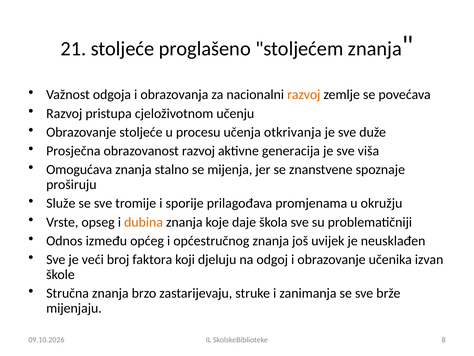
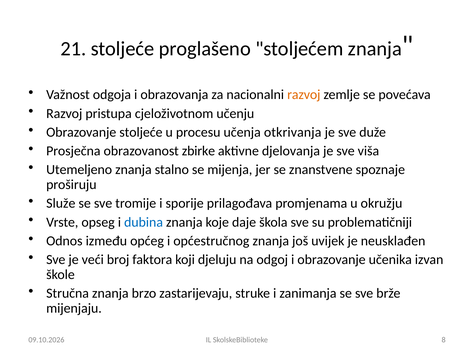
obrazovanost razvoj: razvoj -> zbirke (198, 151)
generacija: generacija -> djelovanja (291, 151)
Omogućava: Omogućava -> Utemeljeno (79, 169)
dubina colour: orange -> blue (144, 222)
